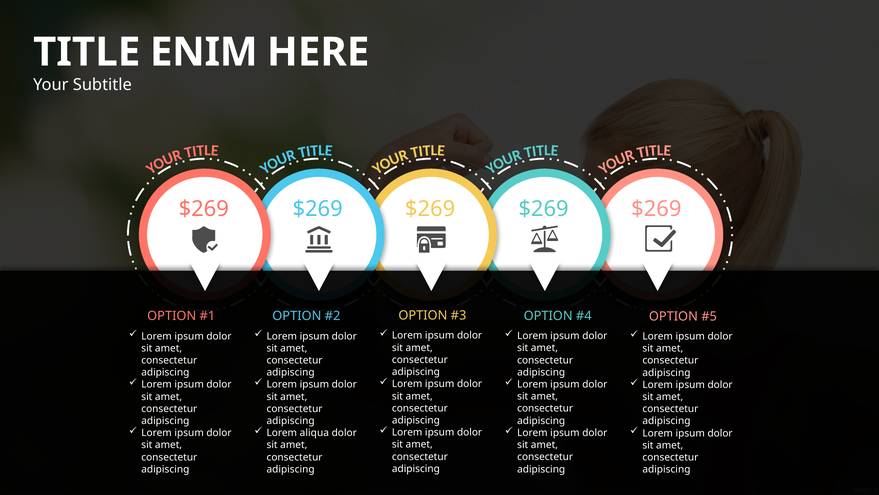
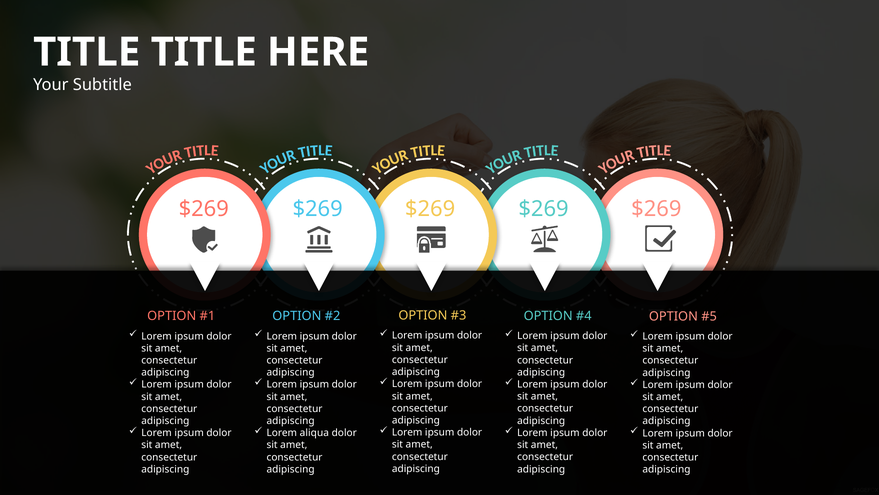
ENIM: ENIM -> TITLE (204, 52)
